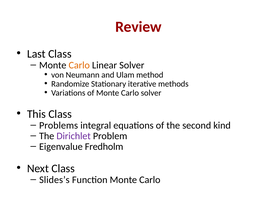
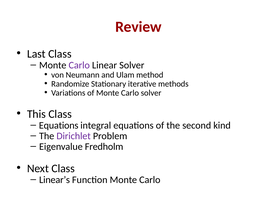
Carlo colour: orange -> purple (79, 65)
Problems: Problems -> Equations (59, 125)
Slides’s: Slides’s -> Linear’s (55, 180)
